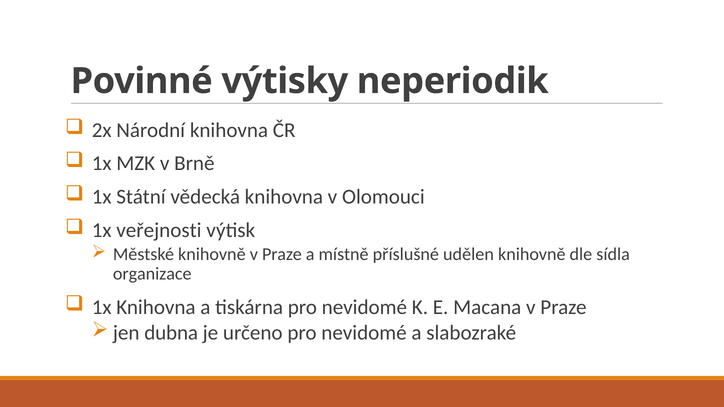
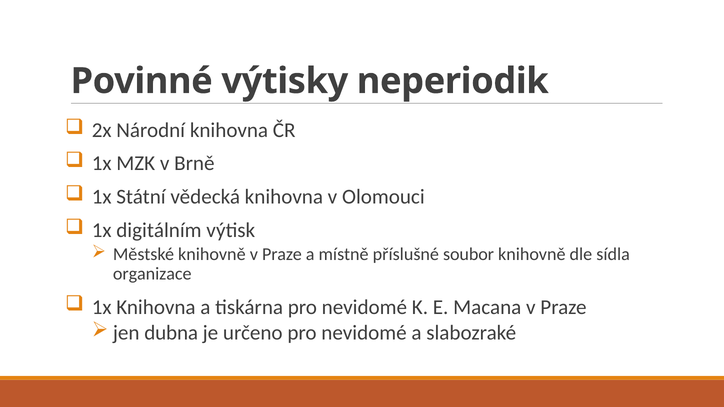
veřejnosti: veřejnosti -> digitálním (159, 230)
udělen: udělen -> soubor (469, 255)
